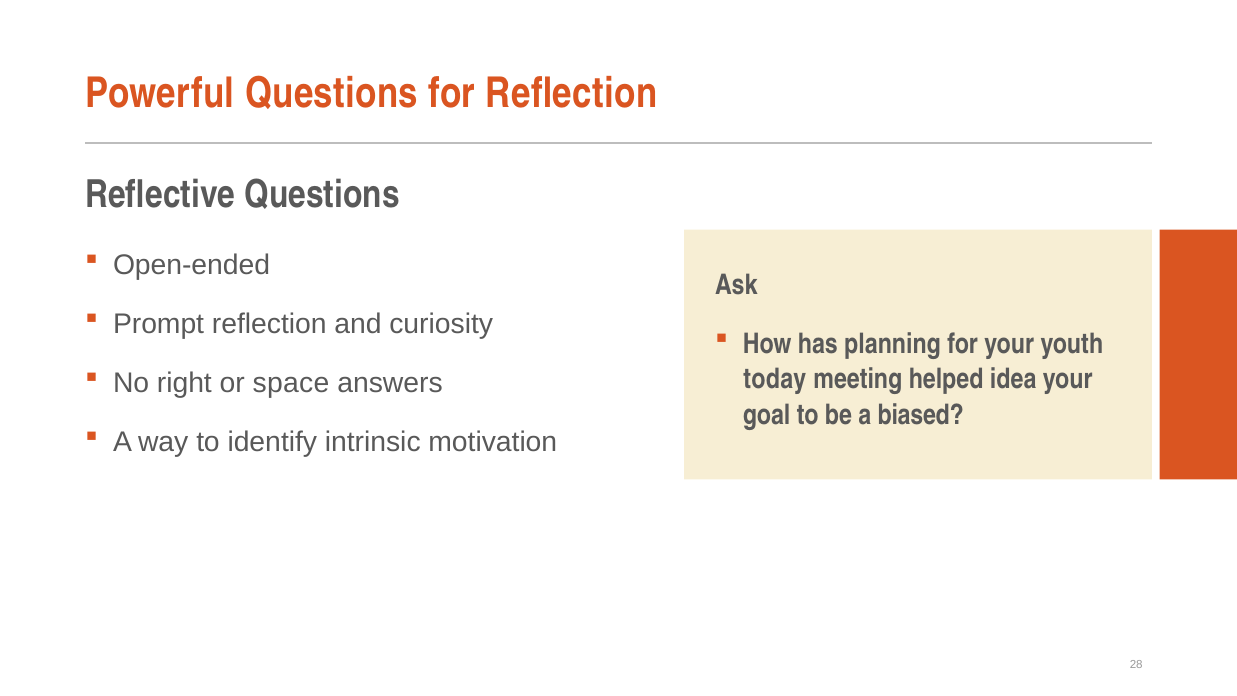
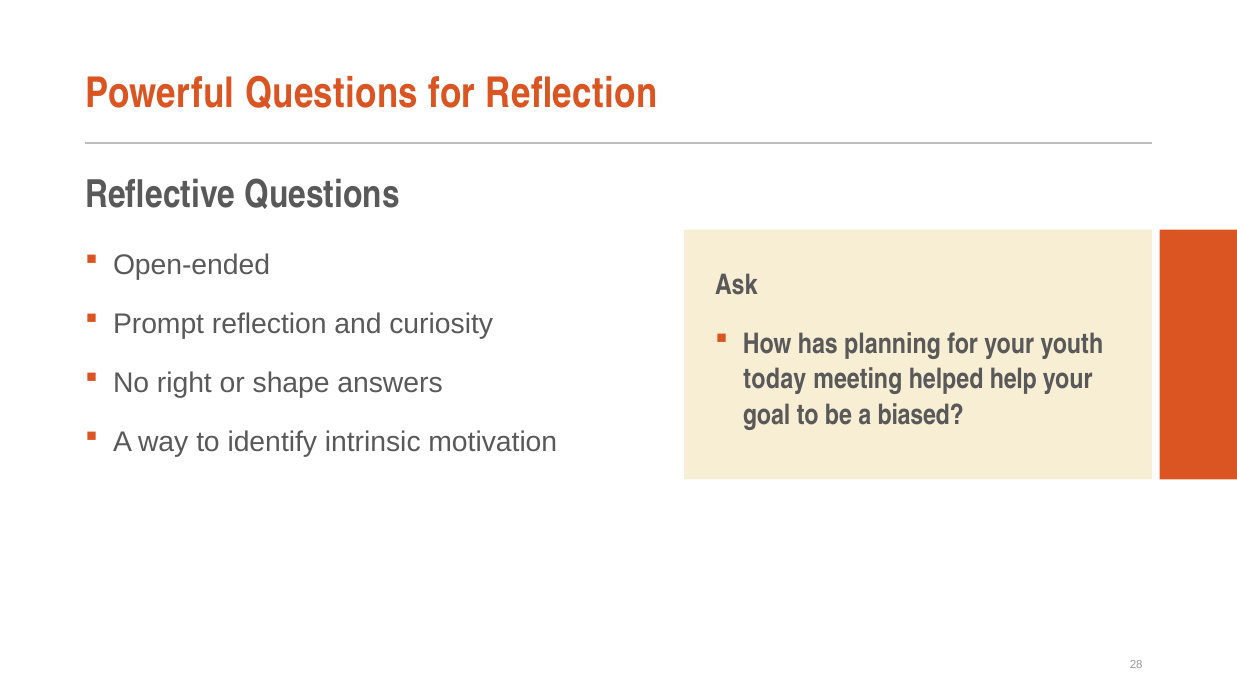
space: space -> shape (291, 383)
idea: idea -> help (1013, 379)
